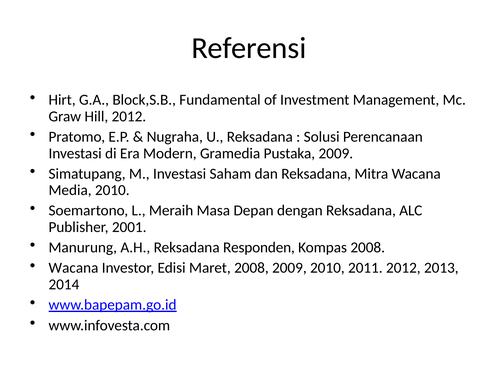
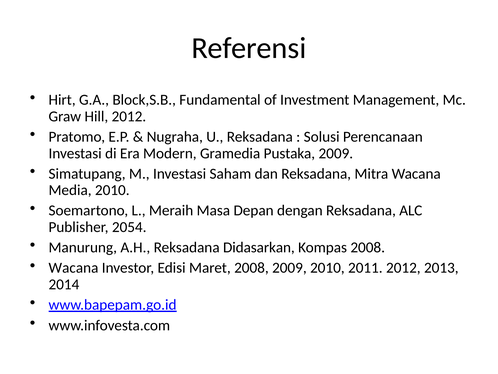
2001: 2001 -> 2054 (129, 227)
Responden: Responden -> Didasarkan (259, 247)
